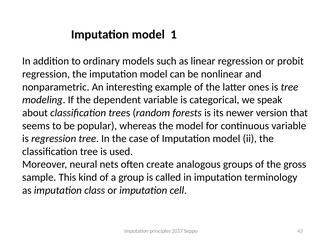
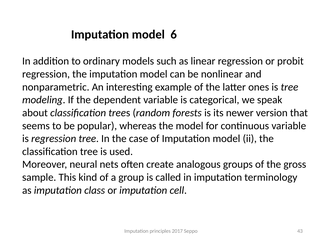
1: 1 -> 6 (174, 34)
